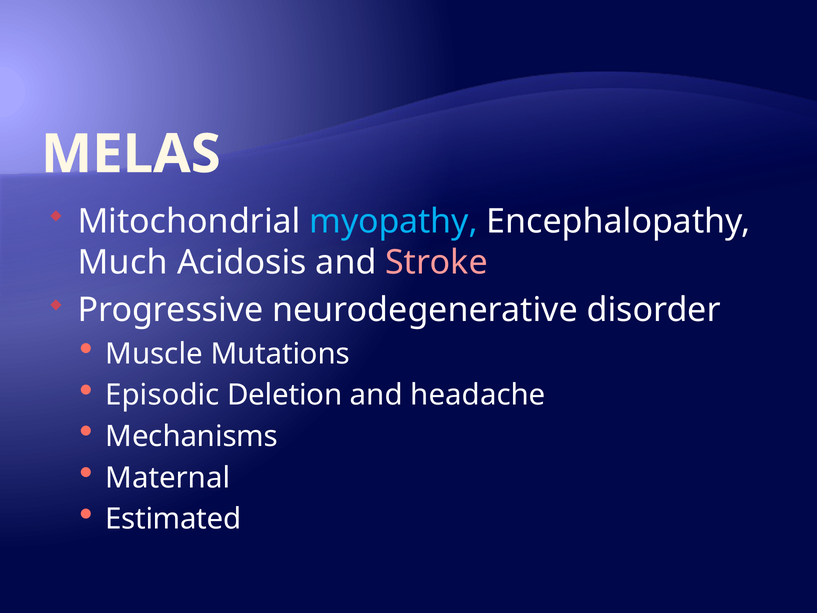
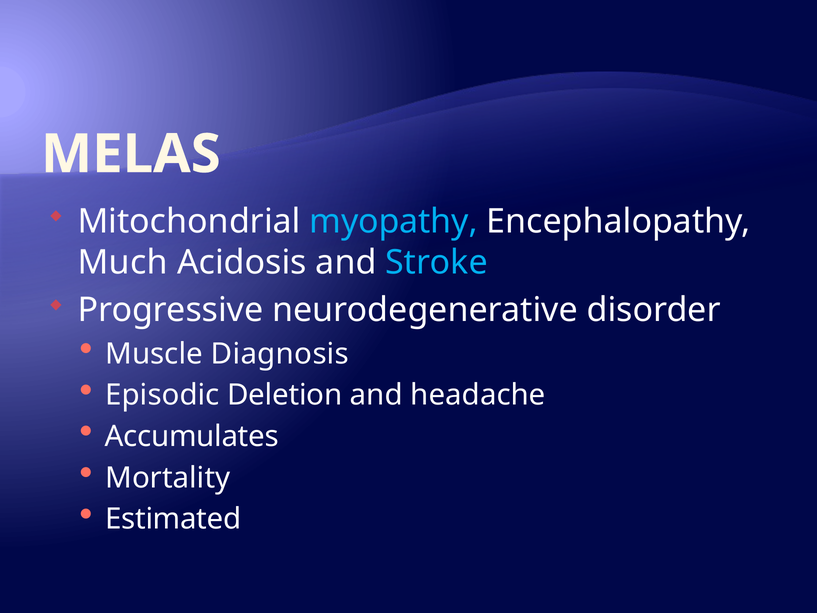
Stroke colour: pink -> light blue (436, 262)
Mutations: Mutations -> Diagnosis (280, 354)
Mechanisms: Mechanisms -> Accumulates (192, 436)
Maternal: Maternal -> Mortality (168, 478)
